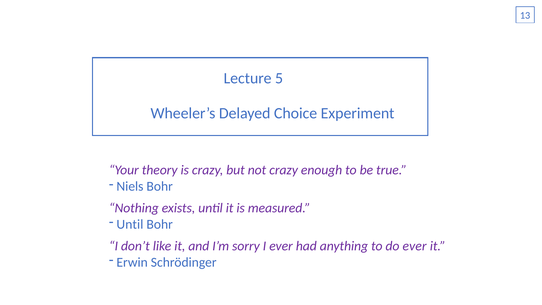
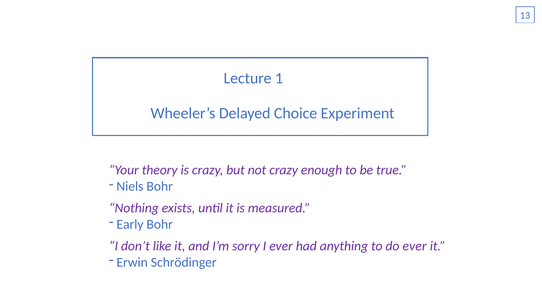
5: 5 -> 1 (279, 78)
Until: Until -> Early (130, 224)
